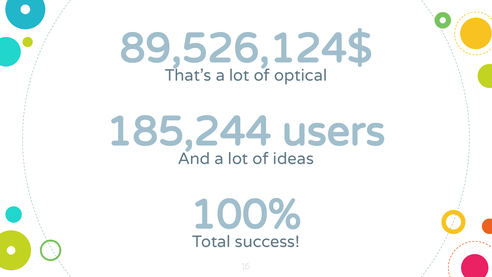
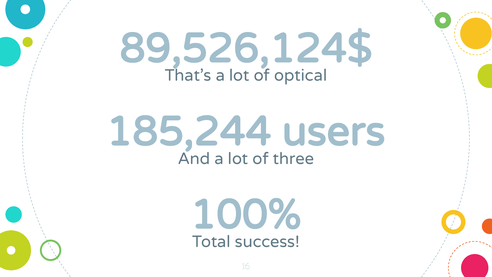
ideas: ideas -> three (294, 158)
